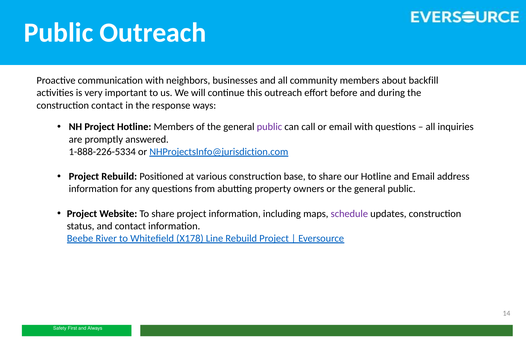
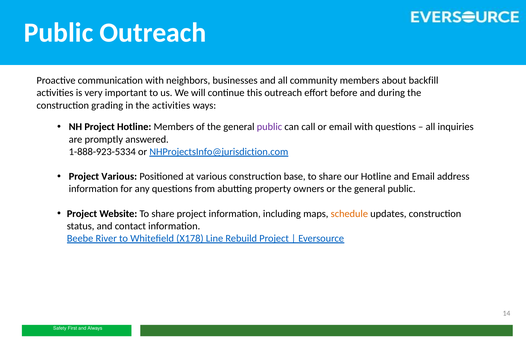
construction contact: contact -> grading (107, 105)
the response: response -> activities (171, 105)
1-888-226-5334: 1-888-226-5334 -> 1-888-923-5334 (102, 152)
Project Rebuild: Rebuild -> Various (119, 177)
schedule colour: purple -> orange (349, 214)
